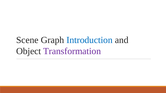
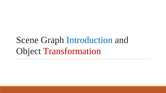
Transformation colour: purple -> red (72, 51)
